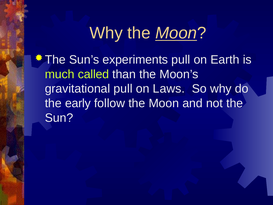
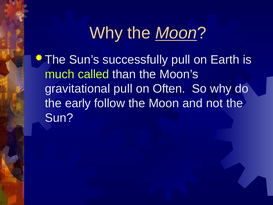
experiments: experiments -> successfully (135, 60)
Laws: Laws -> Often (169, 89)
